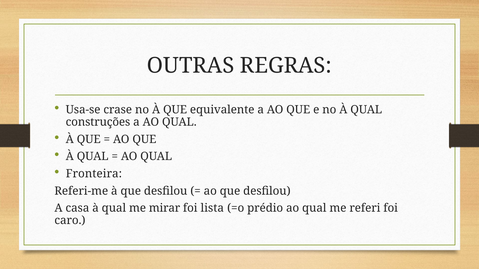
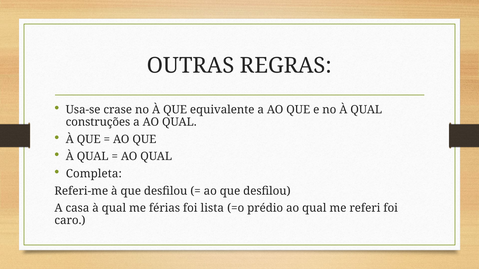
Fronteira: Fronteira -> Completa (94, 174)
mirar: mirar -> férias (164, 208)
